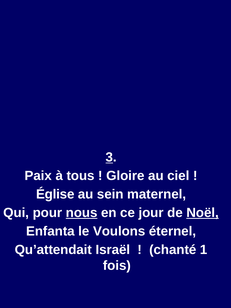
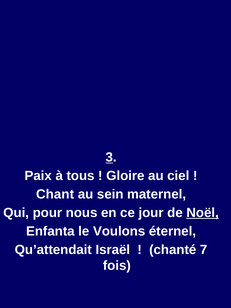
Église: Église -> Chant (55, 194)
nous underline: present -> none (82, 213)
1: 1 -> 7 (204, 250)
